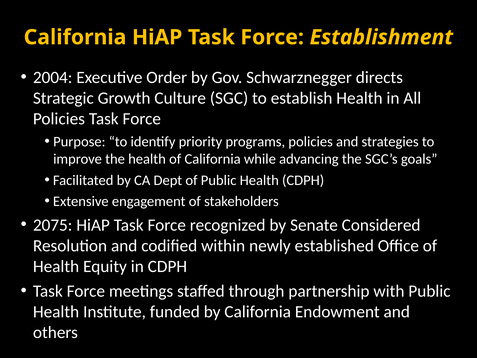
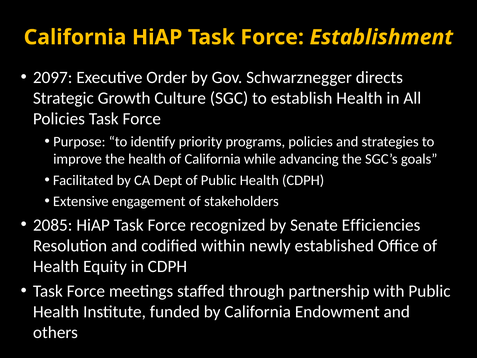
2004: 2004 -> 2097 (53, 78)
2075: 2075 -> 2085 (53, 225)
Considered: Considered -> Efficiencies (381, 225)
